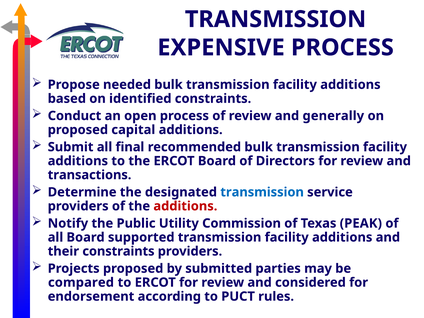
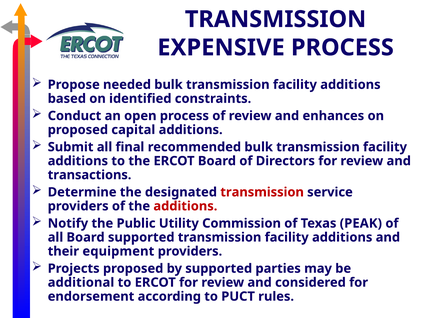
generally: generally -> enhances (333, 116)
transmission colour: blue -> red (262, 192)
their constraints: constraints -> equipment (118, 251)
by submitted: submitted -> supported (219, 268)
compared: compared -> additional (81, 282)
